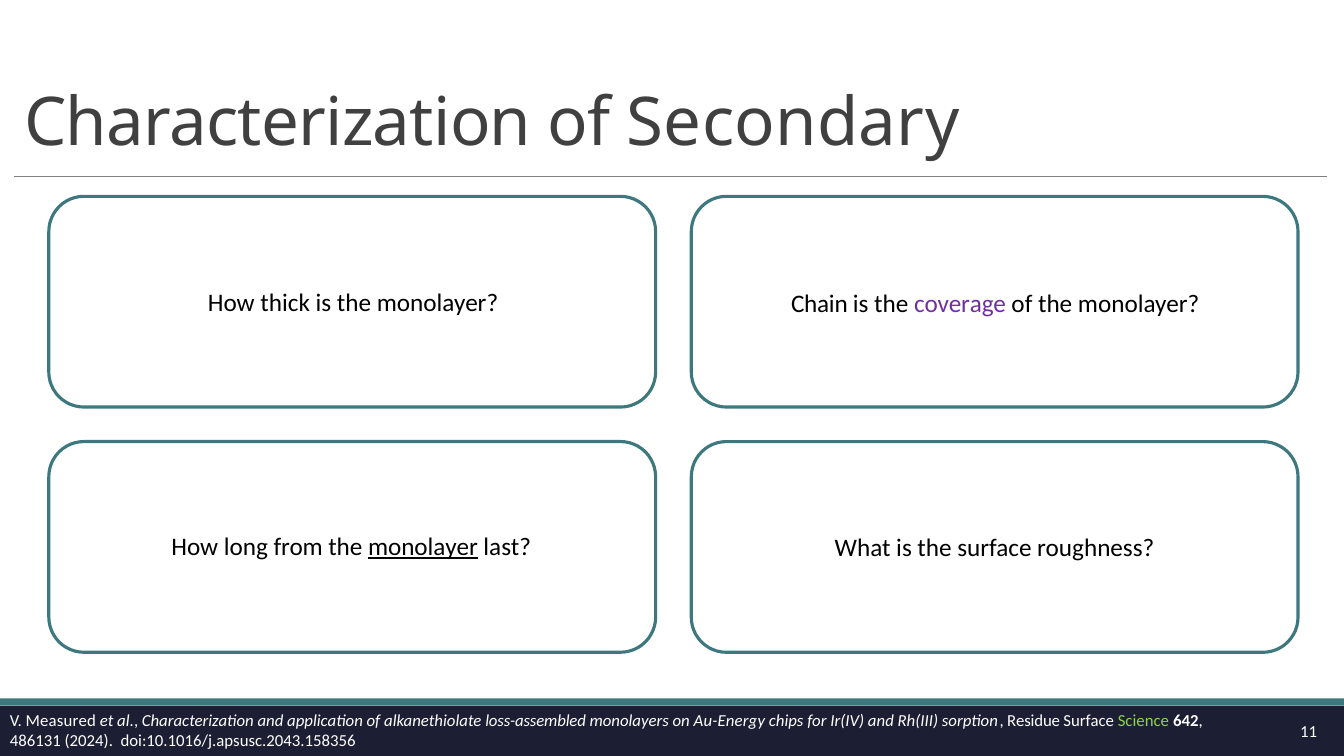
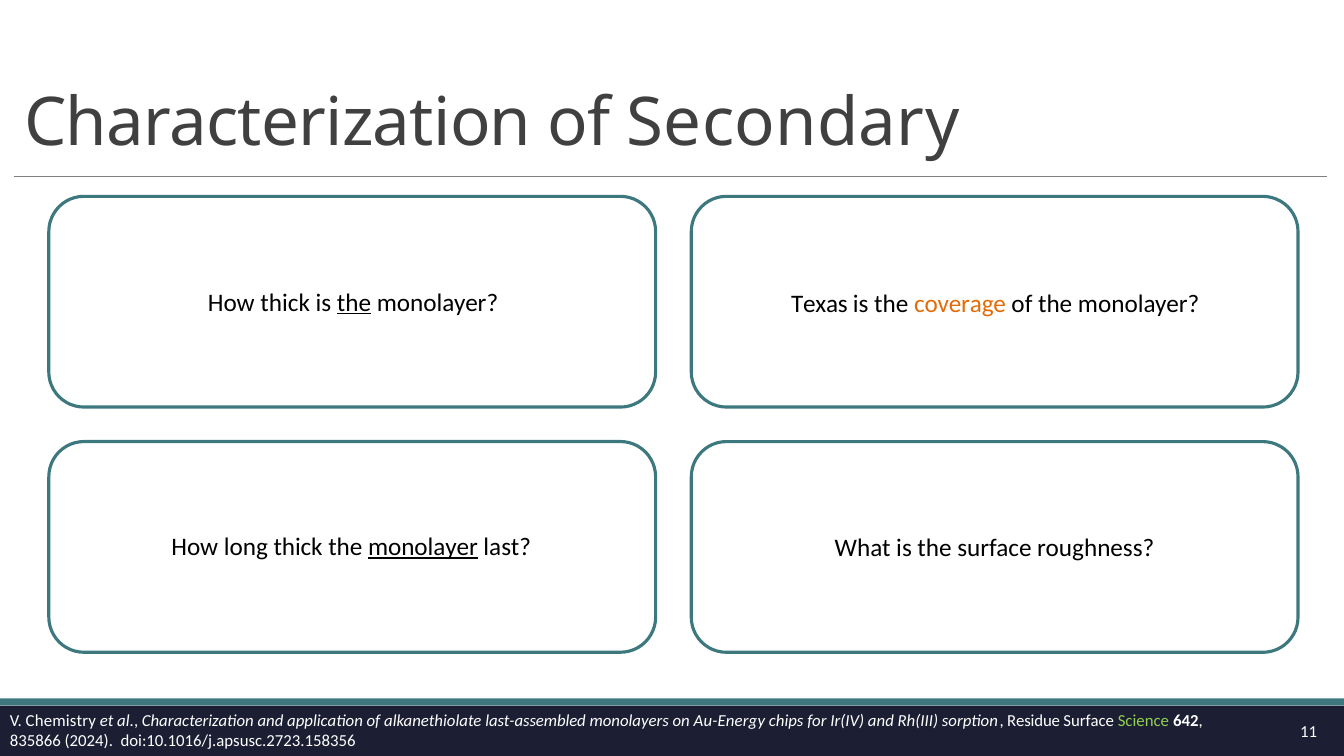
the underline: none -> present (354, 303)
Chain: Chain -> Texas (819, 304)
coverage colour: purple -> orange (960, 304)
long from: from -> thick (298, 547)
Measured: Measured -> Chemistry (61, 721)
loss-assembled: loss-assembled -> last-assembled (536, 721)
486131: 486131 -> 835866 (35, 741)
doi:10.1016/j.apsusc.2043.158356: doi:10.1016/j.apsusc.2043.158356 -> doi:10.1016/j.apsusc.2723.158356 (238, 741)
